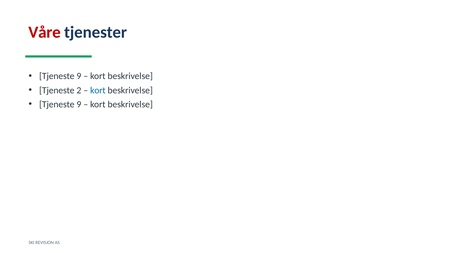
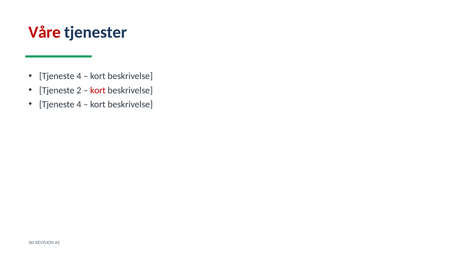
9: 9 -> 4 (79, 76)
kort colour: blue -> red (98, 90)
9: 9 -> 4 (79, 104)
